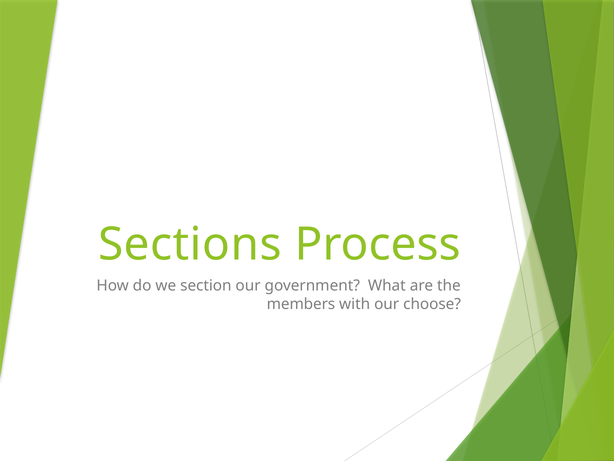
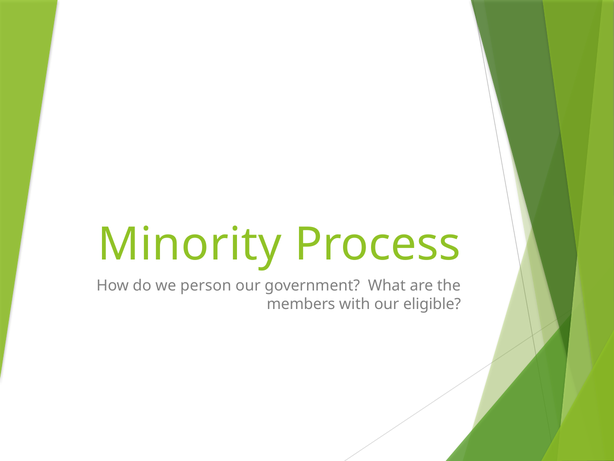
Sections: Sections -> Minority (190, 244)
section: section -> person (206, 285)
choose: choose -> eligible (432, 304)
